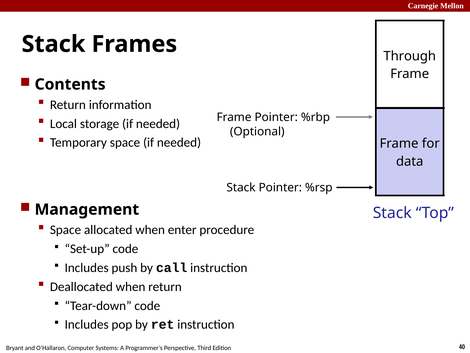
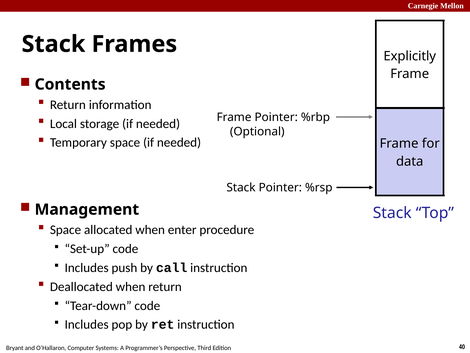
Through: Through -> Explicitly (410, 56)
